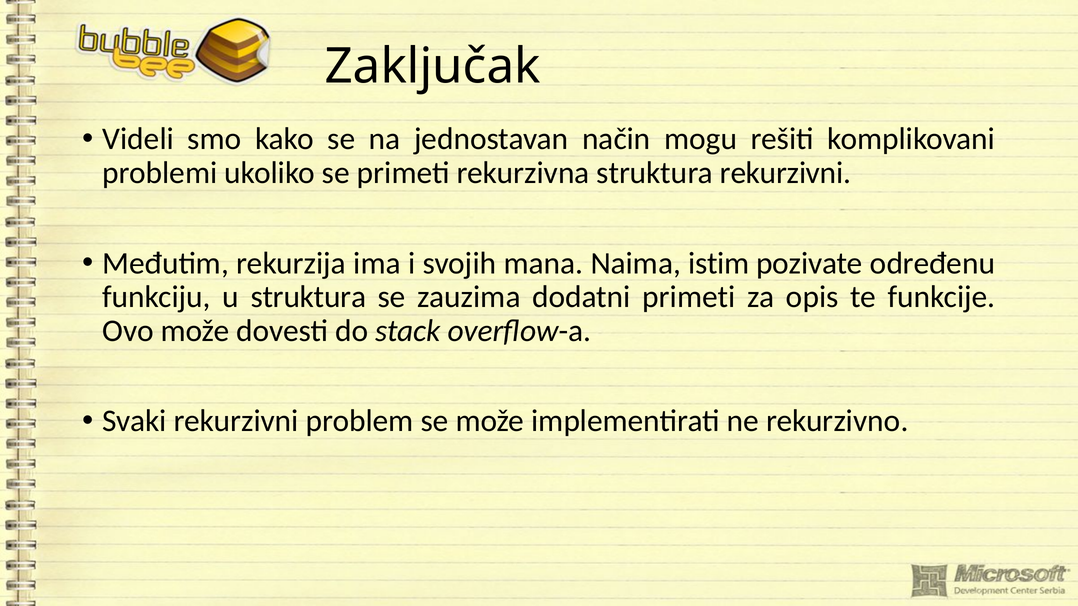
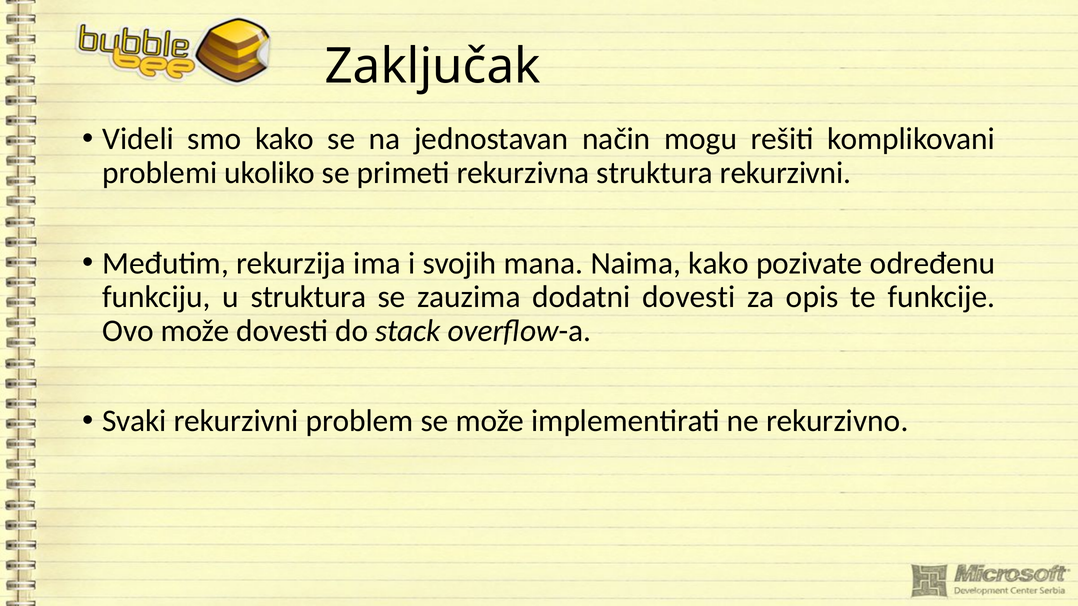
Naima istim: istim -> kako (719, 263)
dodatni primeti: primeti -> dovesti (689, 297)
